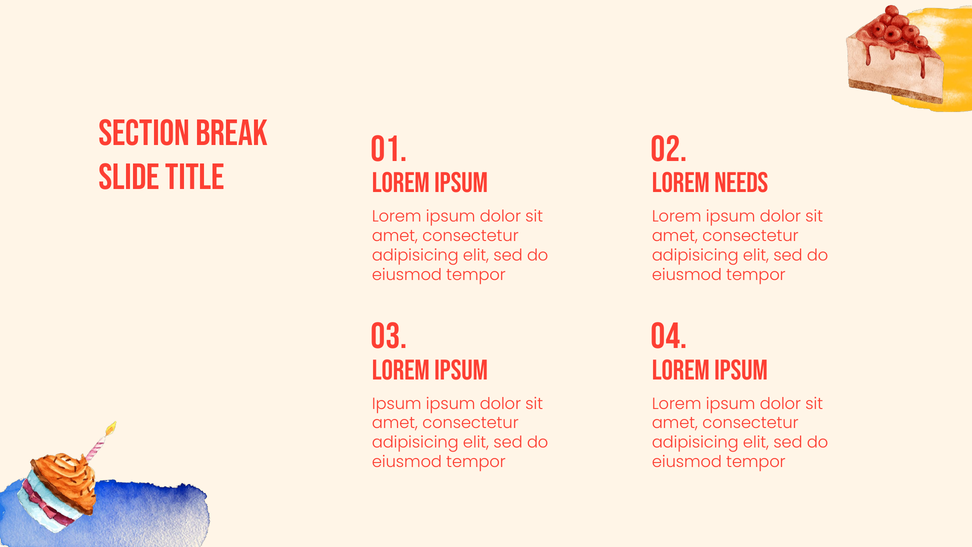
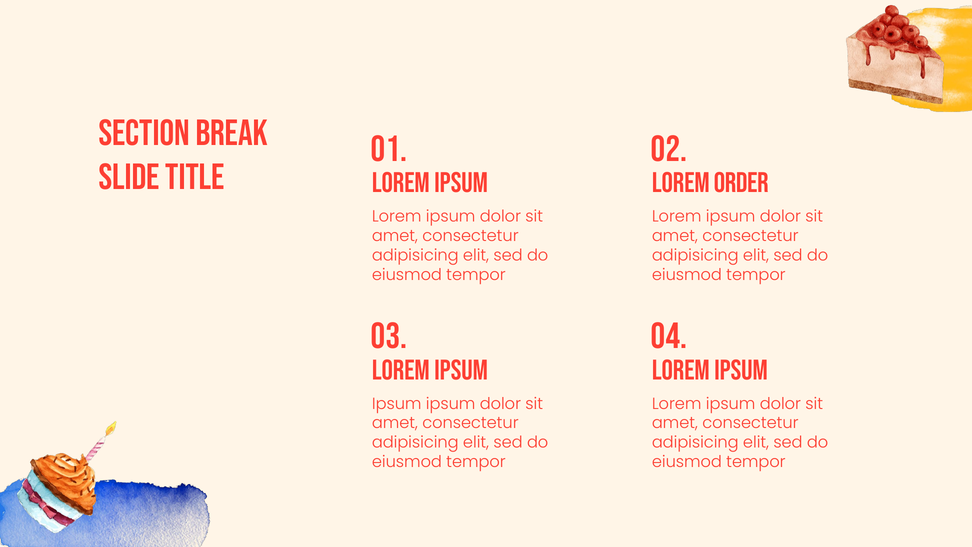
needs: needs -> order (741, 183)
